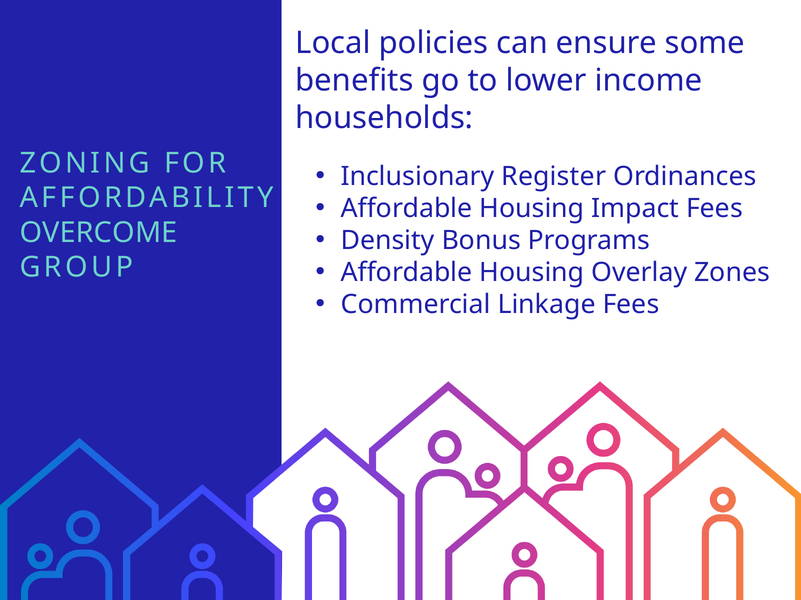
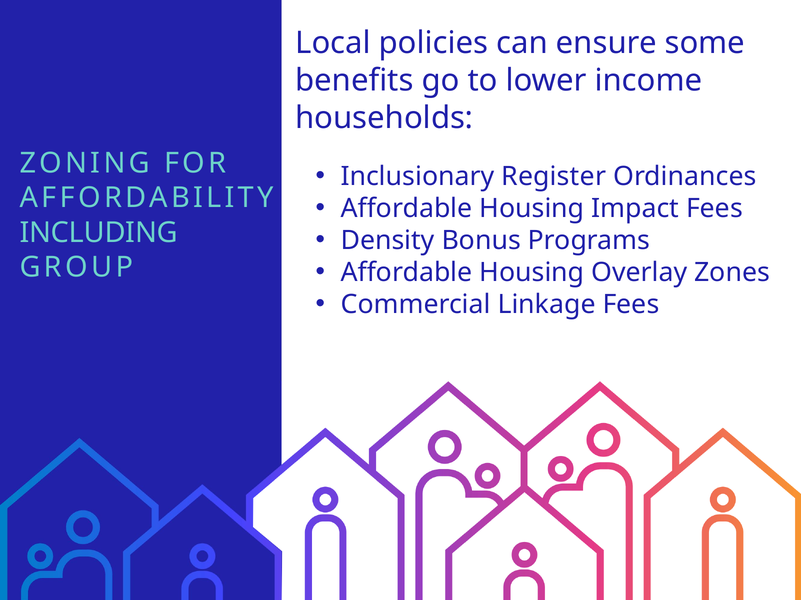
OVERCOME: OVERCOME -> INCLUDING (99, 233)
